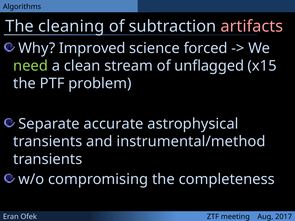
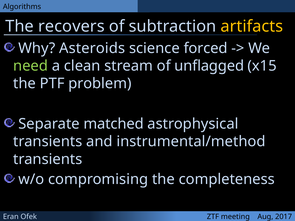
cleaning: cleaning -> recovers (71, 26)
artifacts colour: pink -> yellow (252, 26)
Improved: Improved -> Asteroids (92, 48)
accurate: accurate -> matched (114, 124)
